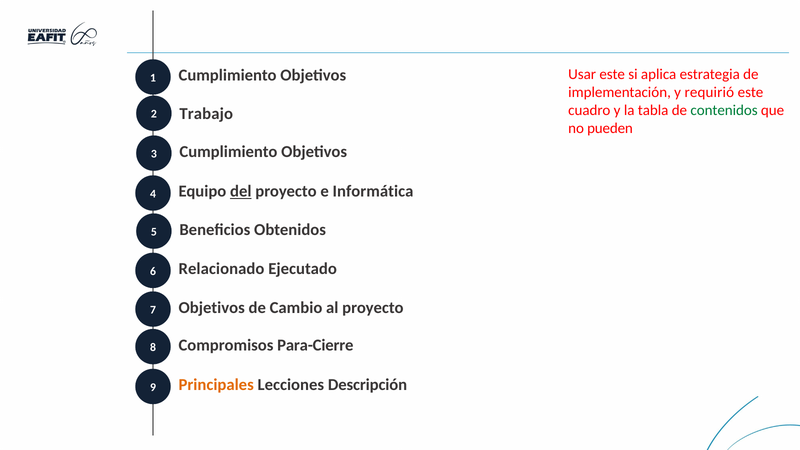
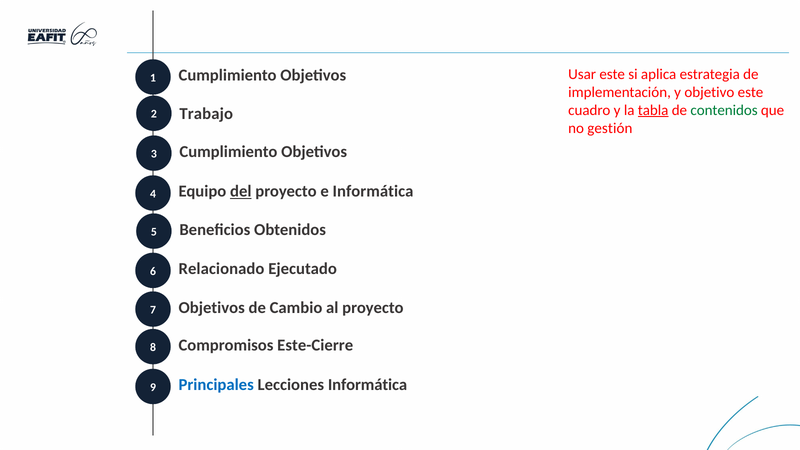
requirió: requirió -> objetivo (709, 92)
tabla underline: none -> present (653, 110)
pueden: pueden -> gestión (610, 128)
Para-Cierre: Para-Cierre -> Este-Cierre (315, 345)
Principales colour: orange -> blue (216, 385)
Lecciones Descripción: Descripción -> Informática (367, 385)
